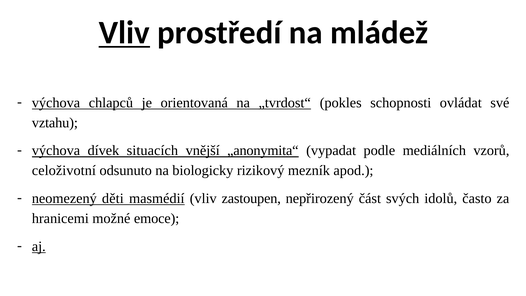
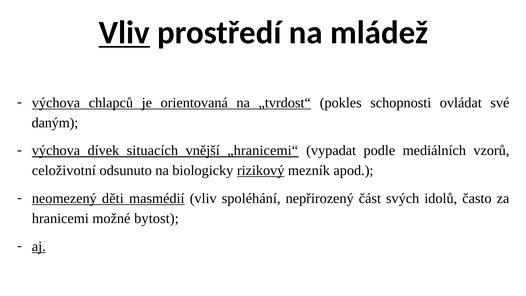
vztahu: vztahu -> daným (55, 123)
„anonymita“: „anonymita“ -> „hranicemi“ (263, 151)
rizikový underline: none -> present (261, 171)
zastoupen: zastoupen -> spoléhání (251, 198)
emoce: emoce -> bytost (156, 218)
